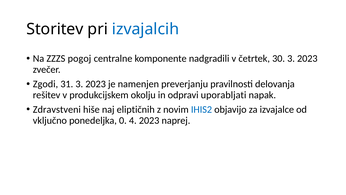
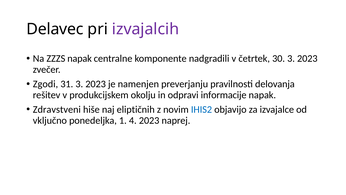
Storitev: Storitev -> Delavec (55, 29)
izvajalcih colour: blue -> purple (146, 29)
ZZZS pogoj: pogoj -> napak (80, 58)
uporabljati: uporabljati -> informacije (224, 95)
0: 0 -> 1 (123, 120)
